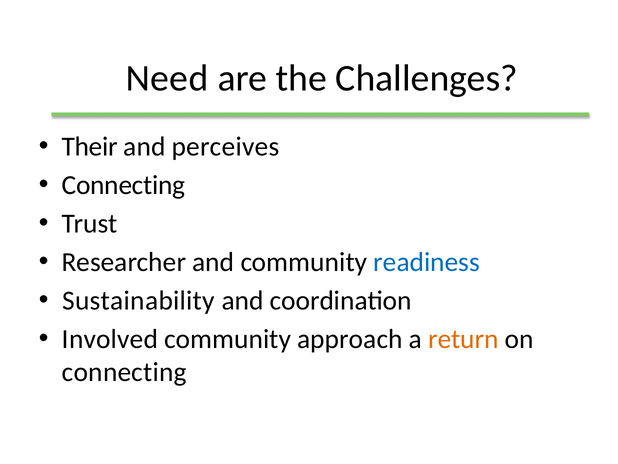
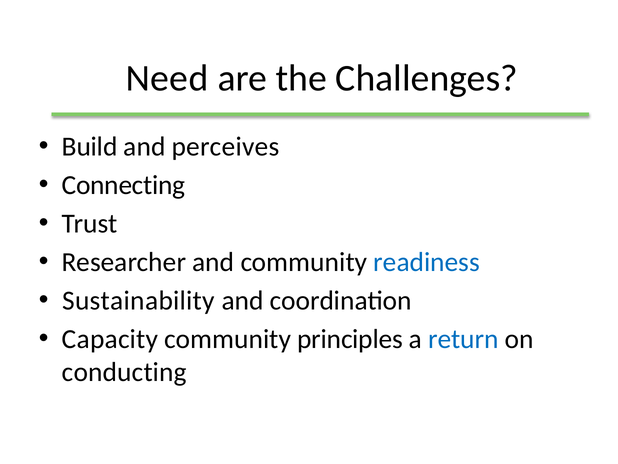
Their: Their -> Build (90, 146)
Involved: Involved -> Capacity (110, 339)
approach: approach -> principles (350, 339)
return colour: orange -> blue (463, 339)
connecting: connecting -> conducting (124, 372)
